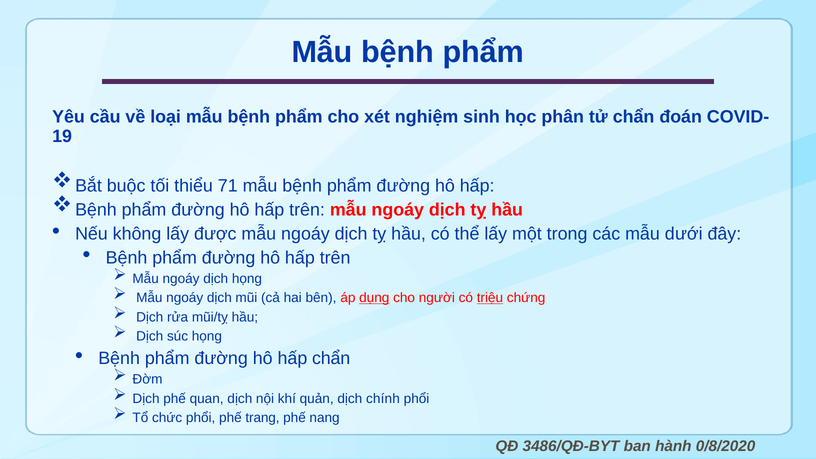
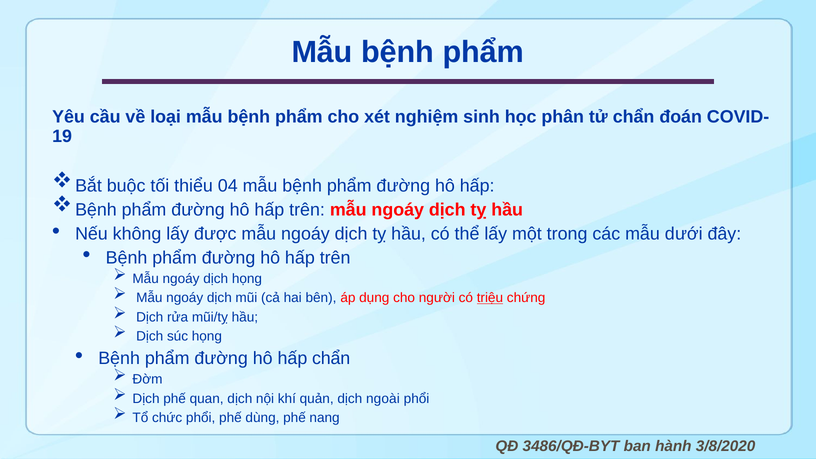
71: 71 -> 04 (228, 186)
dụng underline: present -> none (374, 298)
chính: chính -> ngoài (383, 399)
trang: trang -> dùng (262, 418)
0/8/2020: 0/8/2020 -> 3/8/2020 (726, 446)
